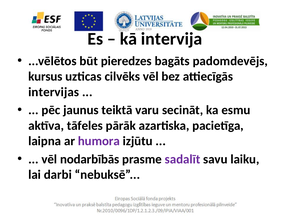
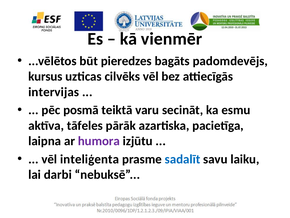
intervija: intervija -> vienmēr (172, 39)
jaunus: jaunus -> posmā (81, 110)
nodarbībās: nodarbībās -> inteliģenta (90, 159)
sadalīt colour: purple -> blue (182, 159)
